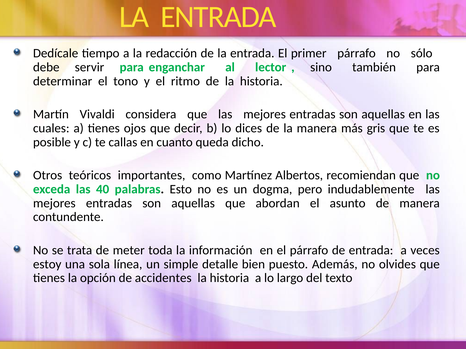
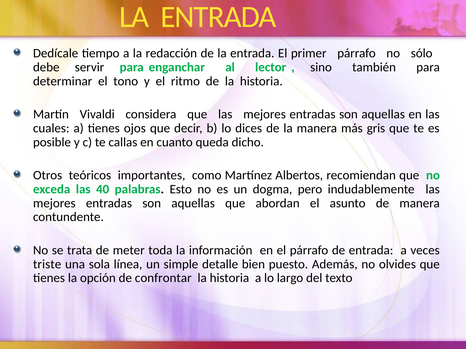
estoy: estoy -> triste (47, 264)
accidentes: accidentes -> confrontar (163, 278)
